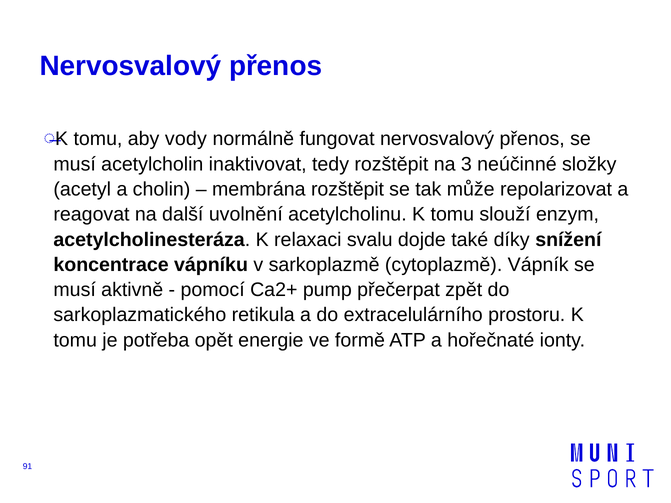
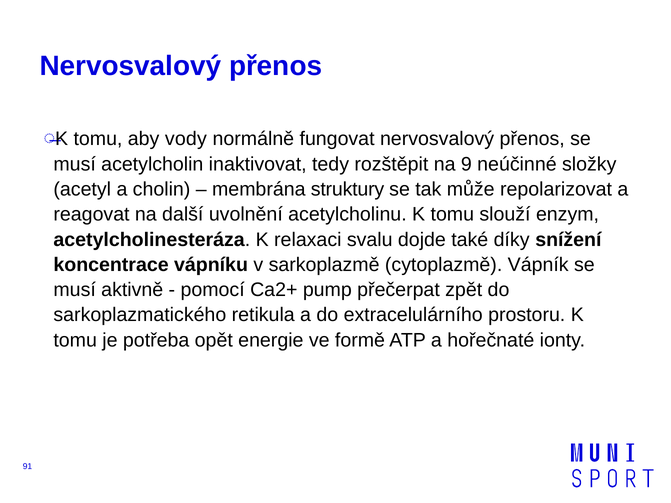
3: 3 -> 9 (466, 164)
membrána rozštěpit: rozštěpit -> struktury (348, 189)
